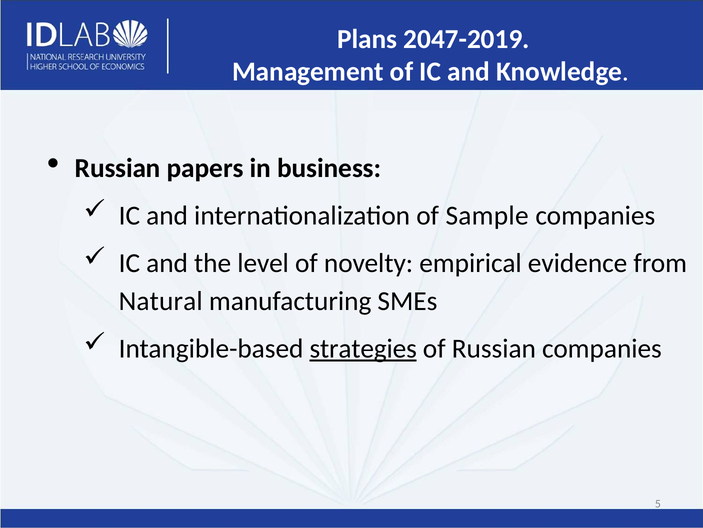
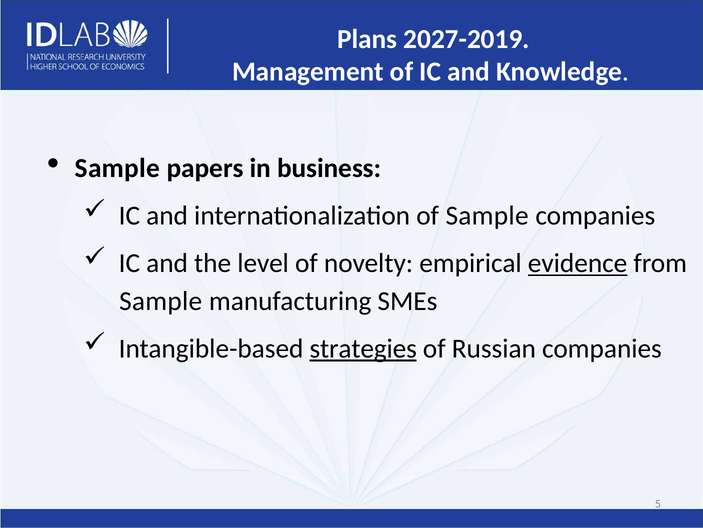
2047-2019: 2047-2019 -> 2027-2019 (467, 39)
Russian: Russian -> Sample (118, 168)
evidence underline: none -> present (578, 263)
Natural: Natural -> Sample (161, 301)
